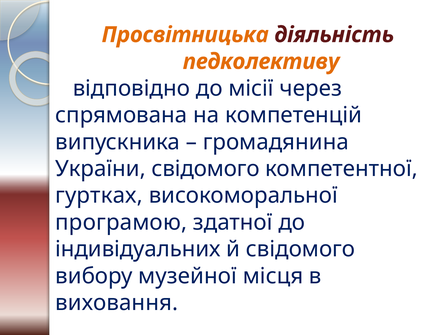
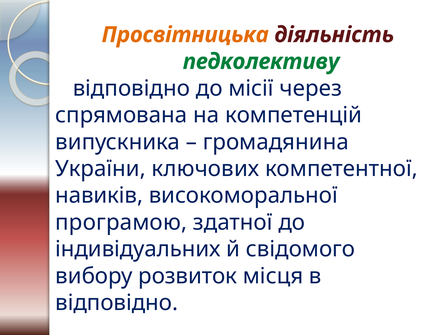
педколективу colour: orange -> green (261, 61)
України свідомого: свідомого -> ключових (205, 169)
гуртках: гуртках -> навиків (99, 195)
музейної: музейної -> розвиток (188, 276)
виховання: виховання -> відповідно (117, 302)
